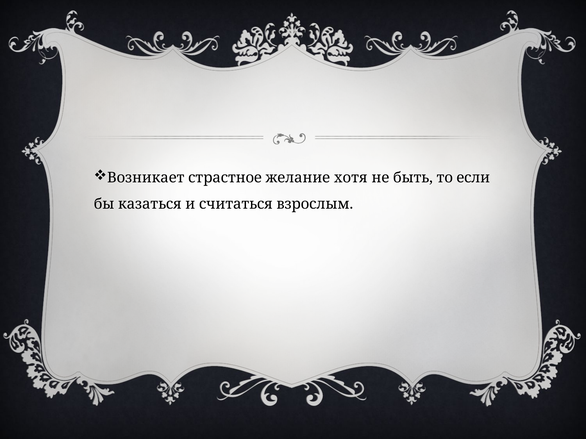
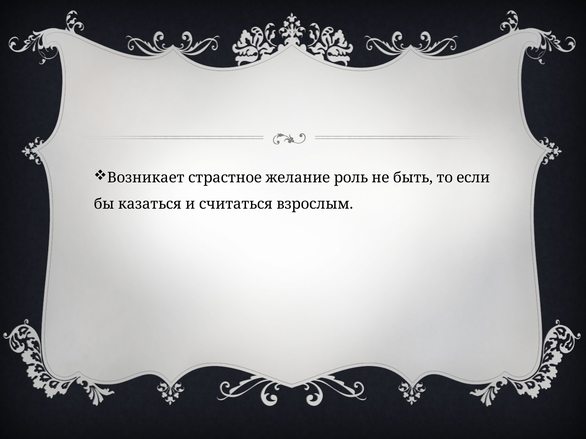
хотя: хотя -> роль (351, 178)
